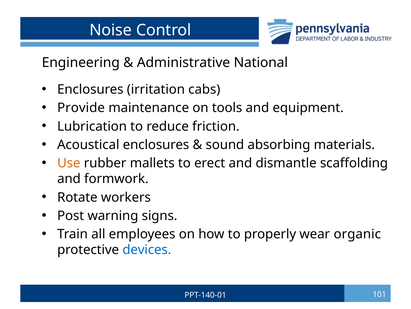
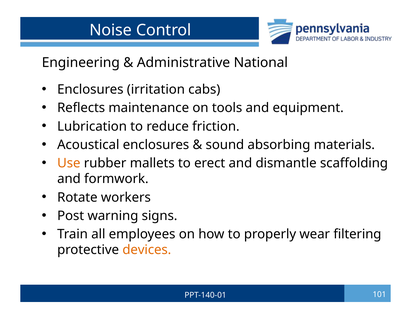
Provide: Provide -> Reflects (81, 108)
organic: organic -> filtering (357, 234)
devices colour: blue -> orange (147, 249)
